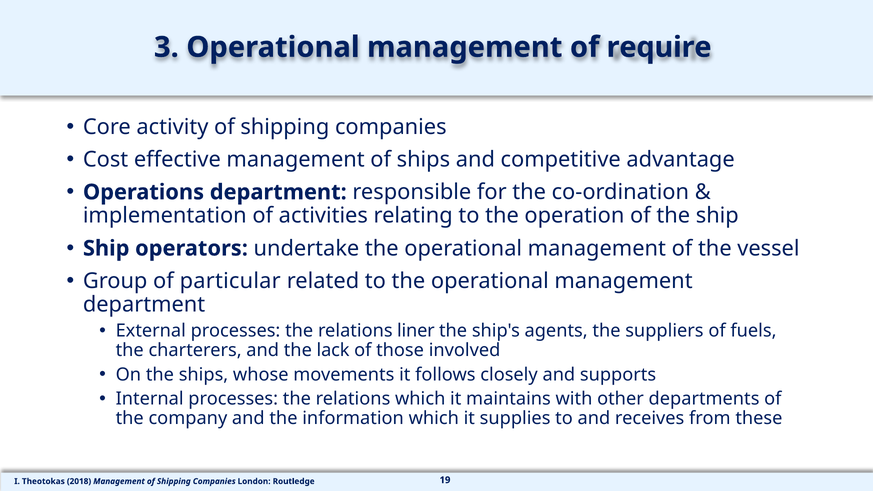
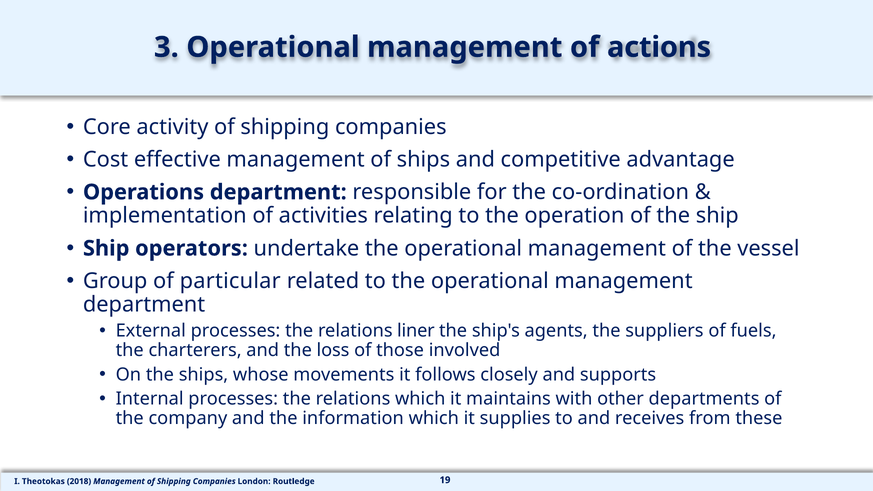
require: require -> actions (659, 47)
lack: lack -> loss (333, 350)
